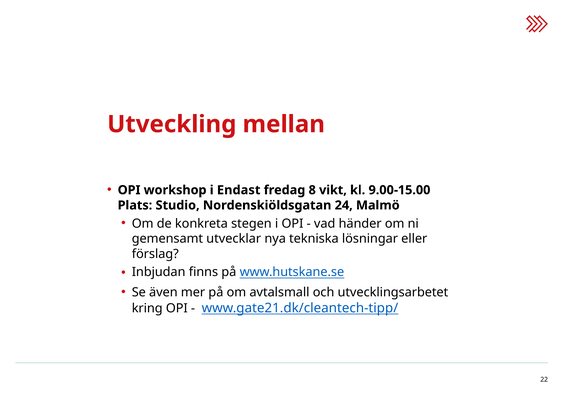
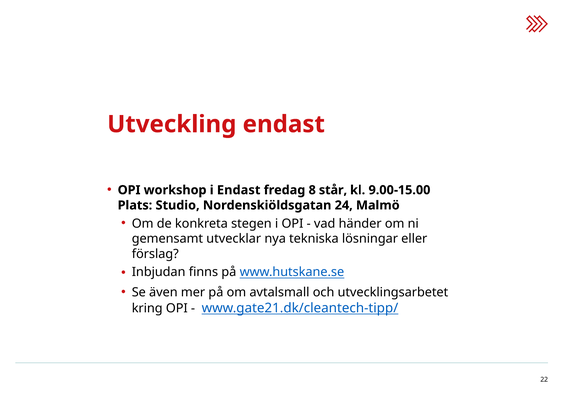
Utveckling mellan: mellan -> endast (284, 124)
vikt: vikt -> står (333, 190)
